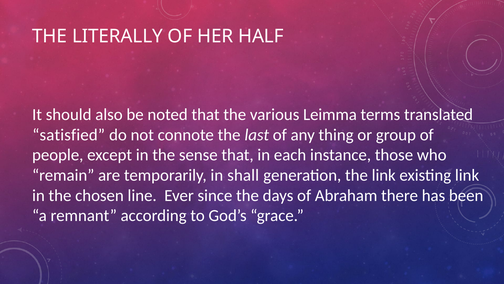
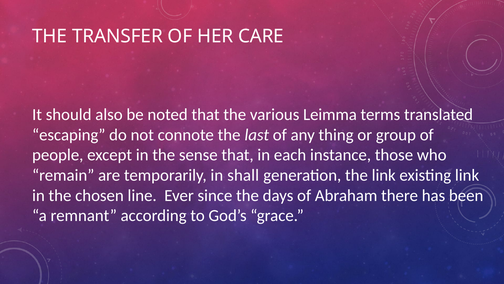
LITERALLY: LITERALLY -> TRANSFER (117, 36)
HALF: HALF -> CARE (261, 36)
satisfied: satisfied -> escaping (69, 135)
